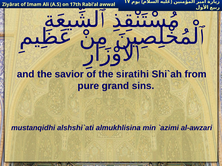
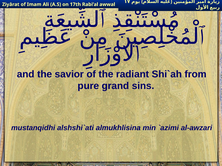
siratihi: siratihi -> radiant (133, 74)
